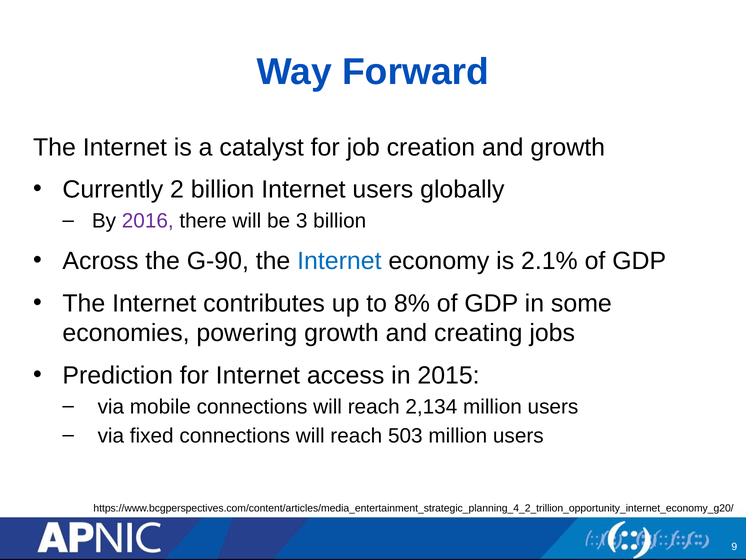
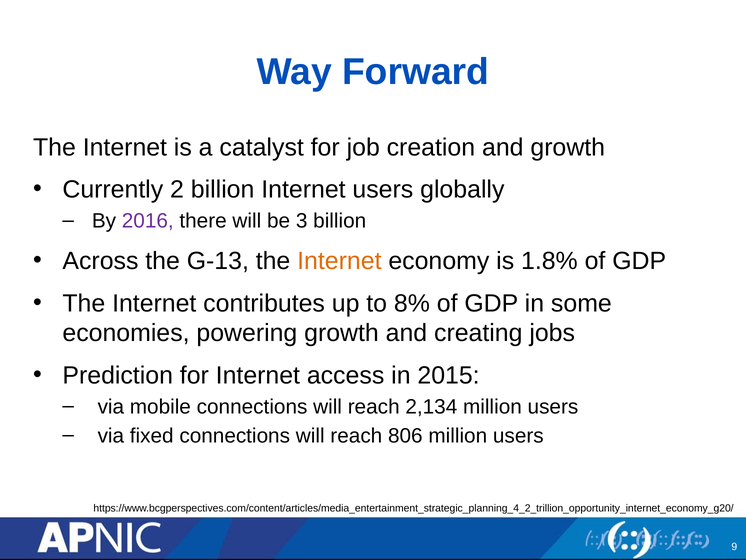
G-90: G-90 -> G-13 (218, 261)
Internet colour: blue -> orange (339, 261)
2.1%: 2.1% -> 1.8% (549, 261)
503: 503 -> 806 (405, 435)
